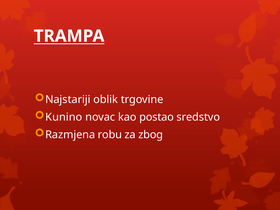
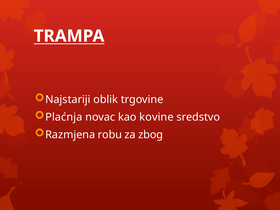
Kunino: Kunino -> Plaćnja (64, 117)
postao: postao -> kovine (156, 117)
